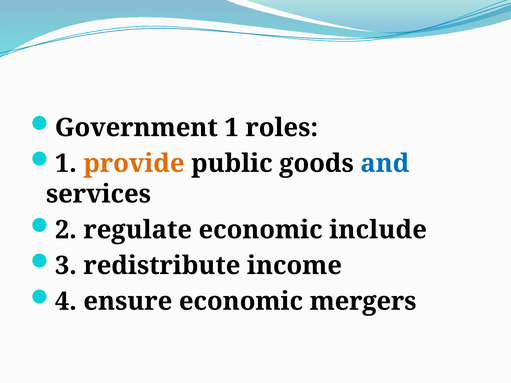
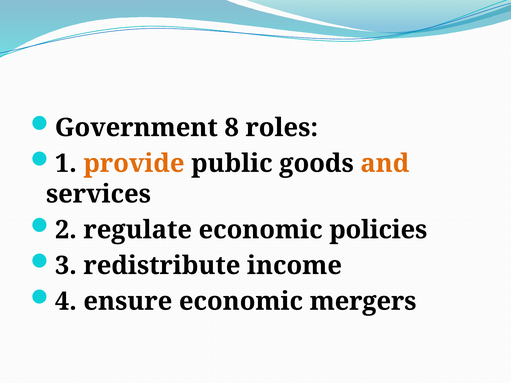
Government 1: 1 -> 8 (232, 128)
and colour: blue -> orange (385, 164)
include: include -> policies (378, 230)
